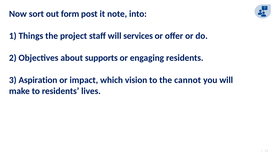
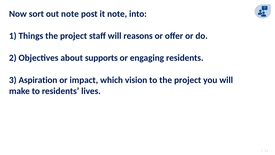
out form: form -> note (70, 14)
services: services -> reasons (138, 36)
to the cannot: cannot -> project (188, 80)
